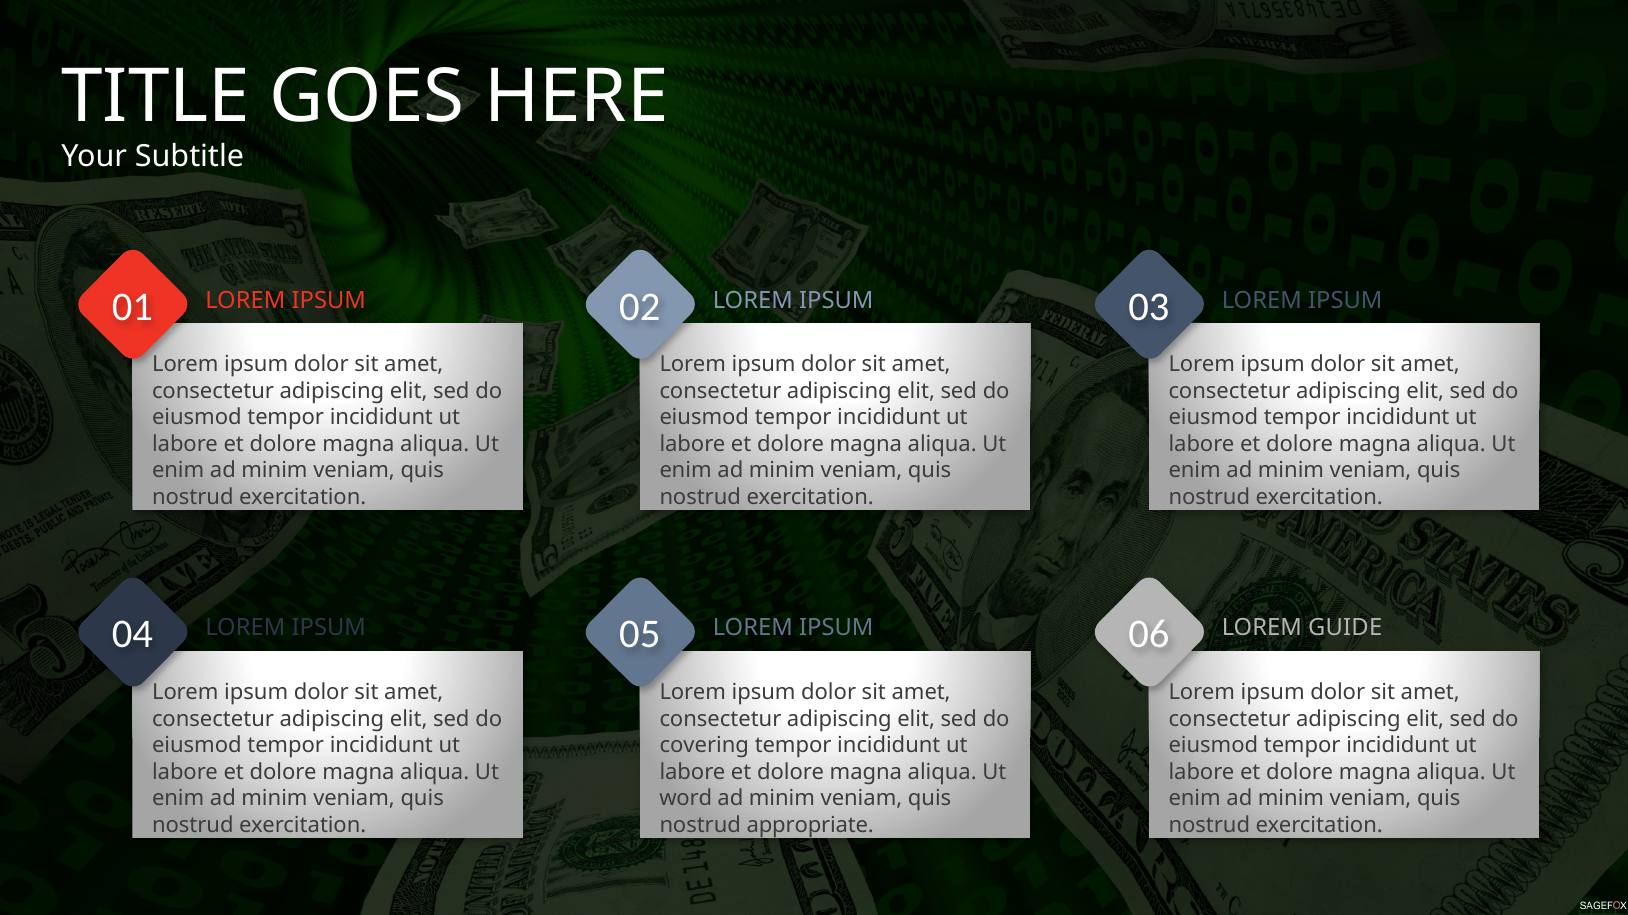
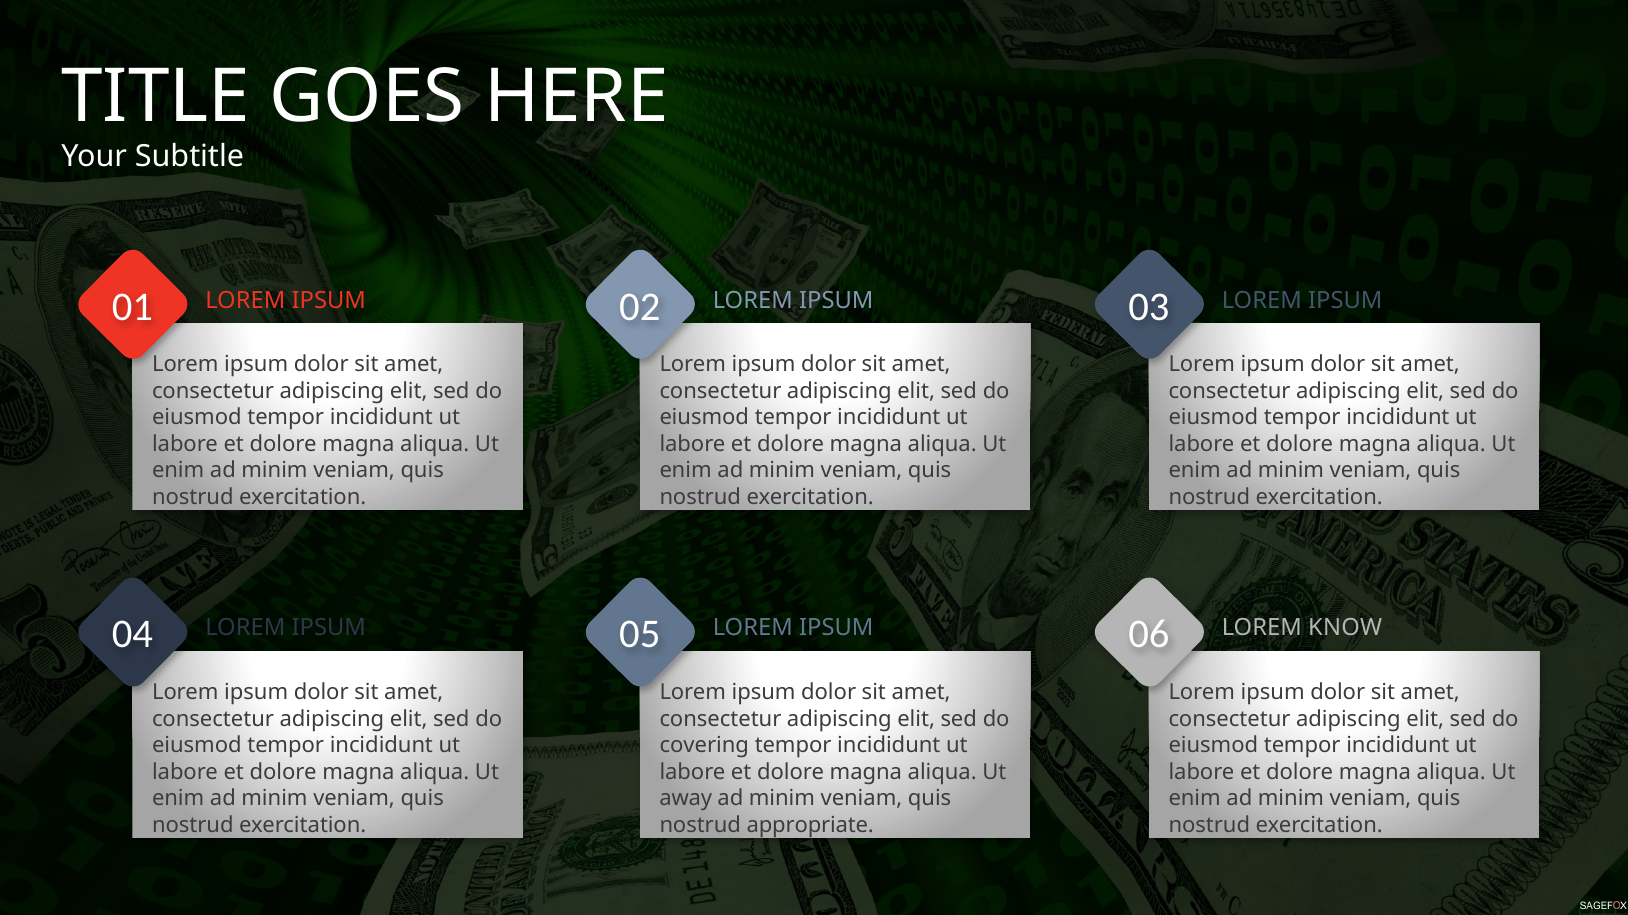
GUIDE: GUIDE -> KNOW (1345, 629)
word: word -> away (686, 799)
